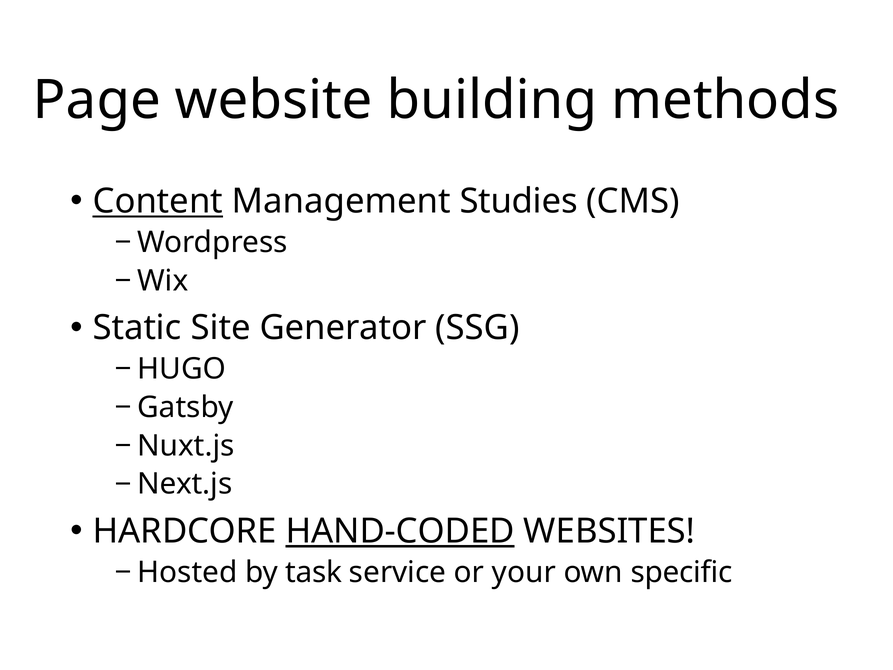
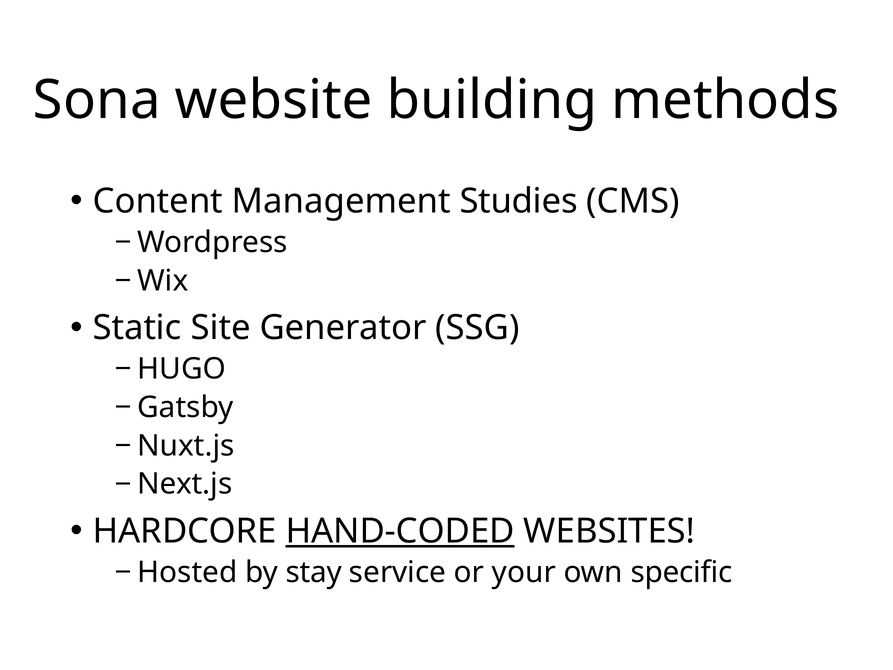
Page: Page -> Sona (97, 100)
Content underline: present -> none (158, 201)
task: task -> stay (314, 572)
